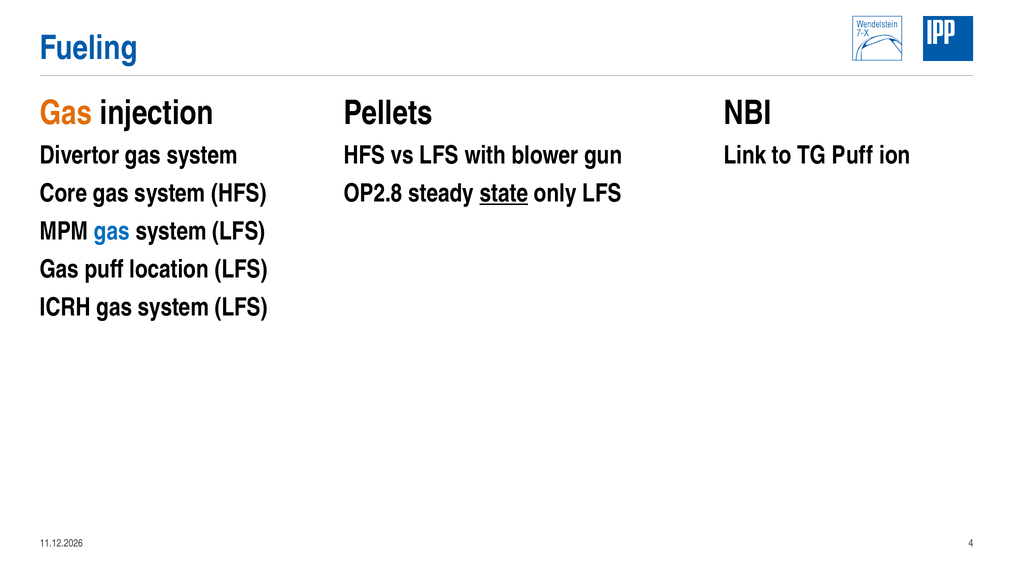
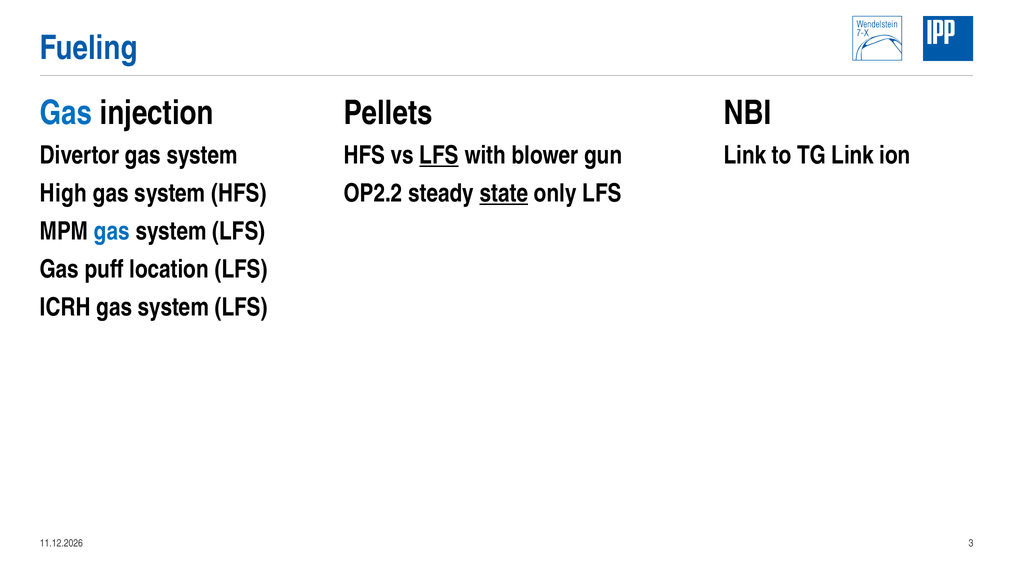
Gas colour: orange -> blue (66, 113)
LFS underline: none -> present (439, 155)
TG Puff: Puff -> Link (853, 155)
Core: Core -> High (63, 193)
OP2.8: OP2.8 -> OP2.2 (373, 193)
4: 4 -> 3 (971, 543)
